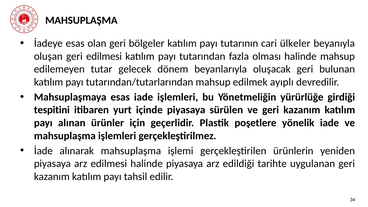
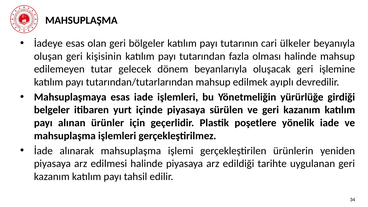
geri edilmesi: edilmesi -> kişisinin (104, 56)
bulunan: bulunan -> işlemine (337, 69)
tespitini: tespitini -> belgeler (52, 110)
